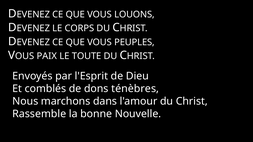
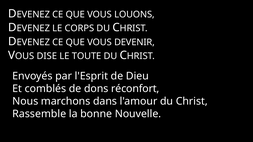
PEUPLES: PEUPLES -> DEVENIR (134, 42)
PAIX: PAIX -> DISE (47, 56)
ténèbres: ténèbres -> réconfort (135, 89)
